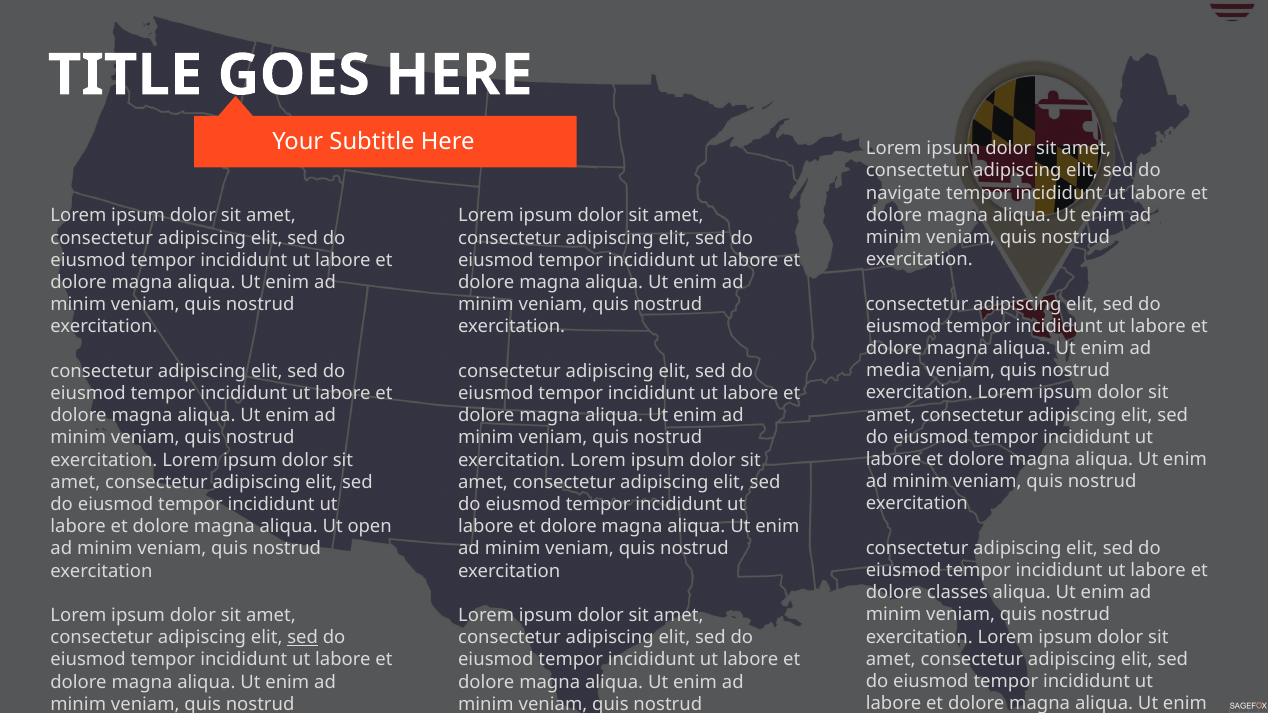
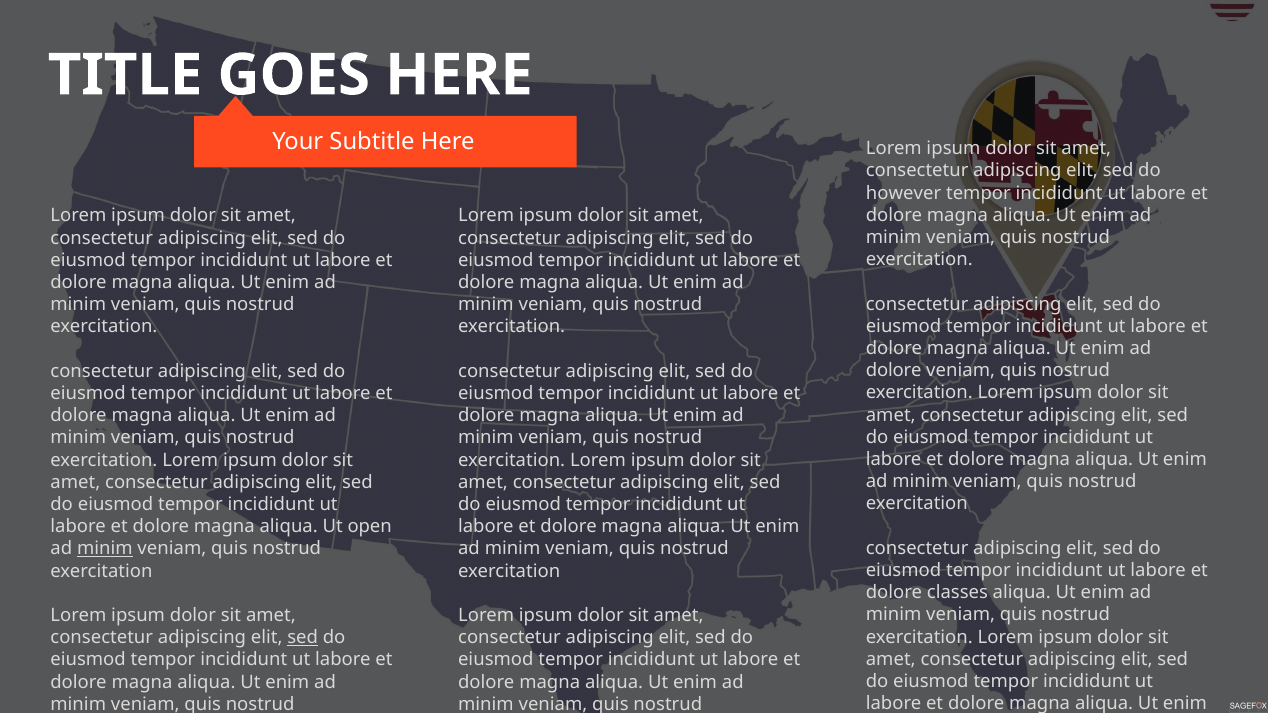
navigate: navigate -> however (904, 193)
media: media -> dolore (894, 371)
minim underline: none -> present (105, 549)
